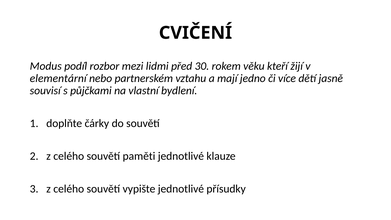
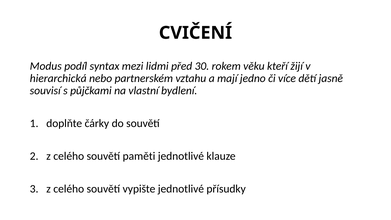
rozbor: rozbor -> syntax (105, 66)
elementární: elementární -> hierarchická (58, 78)
